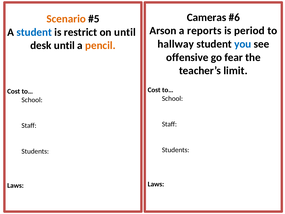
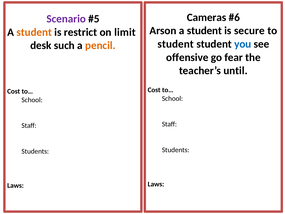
Scenario colour: orange -> purple (66, 19)
reports: reports -> student (204, 31)
period: period -> secure (249, 31)
student colour: blue -> orange (34, 32)
on until: until -> limit (125, 32)
hallway: hallway -> student (176, 44)
desk until: until -> such (64, 45)
limit: limit -> until (236, 71)
